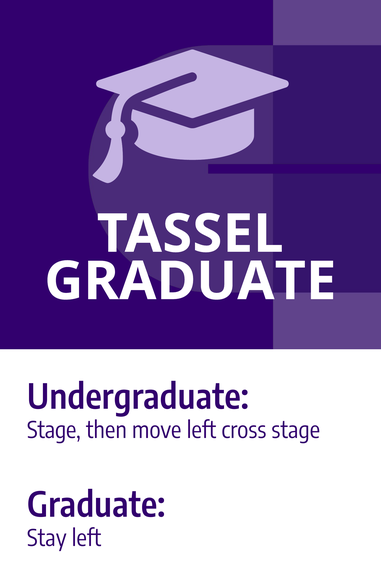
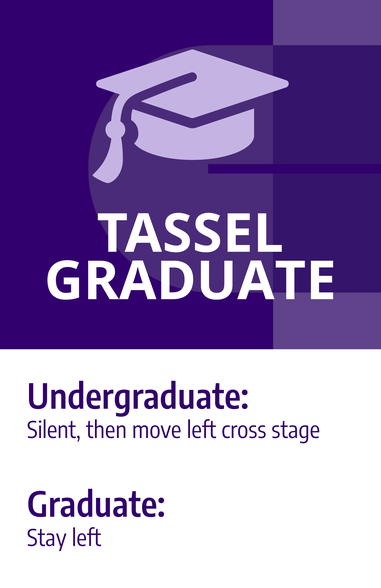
Stage: Stage -> Silent (54, 431)
